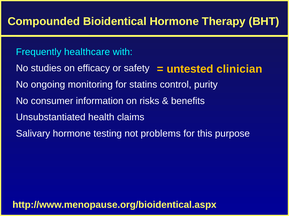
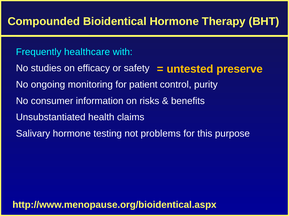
clinician: clinician -> preserve (240, 69)
statins: statins -> patient (143, 85)
